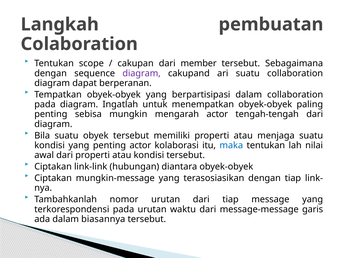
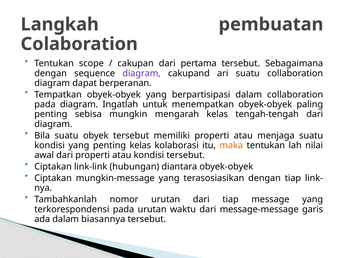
member: member -> pertama (199, 64)
mengarah actor: actor -> kelas (217, 114)
penting actor: actor -> kelas (140, 145)
maka colour: blue -> orange (231, 145)
